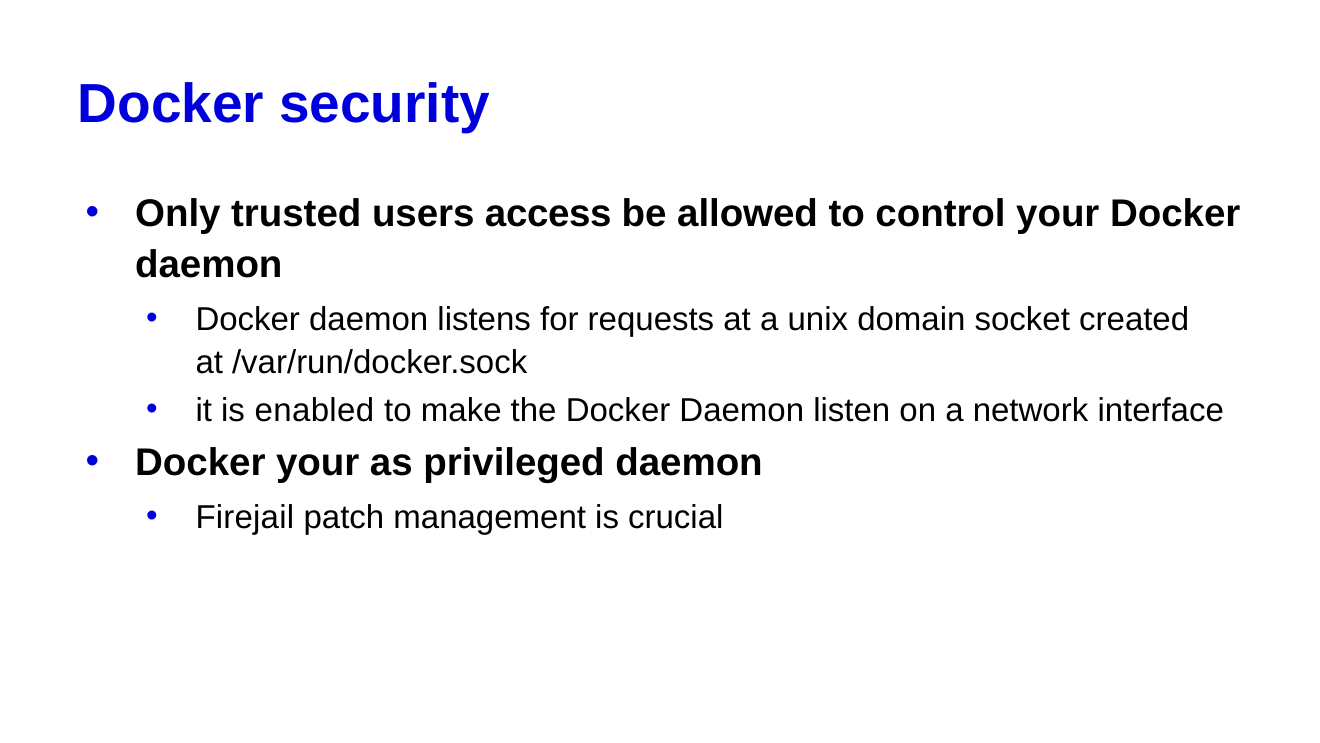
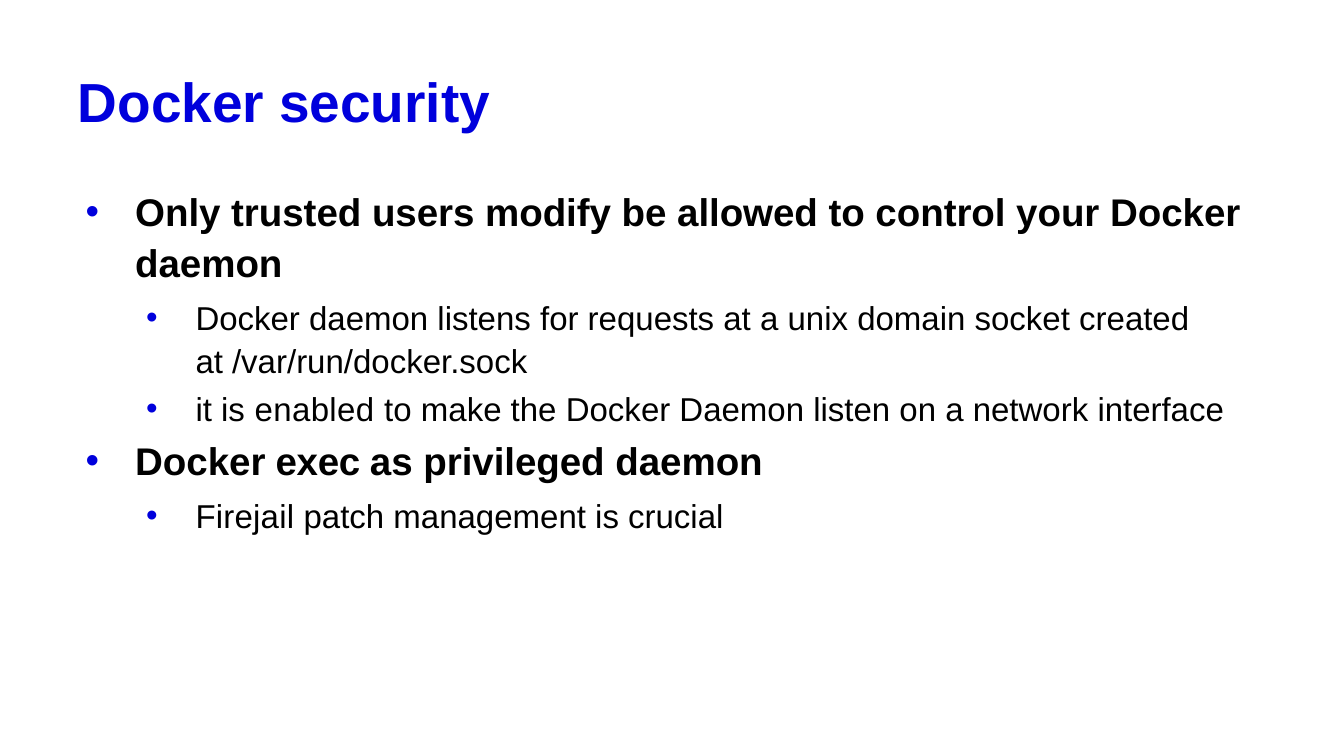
access: access -> modify (548, 214)
Docker your: your -> exec (318, 462)
